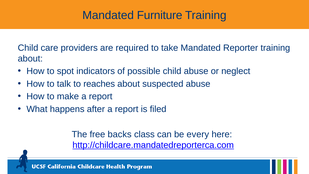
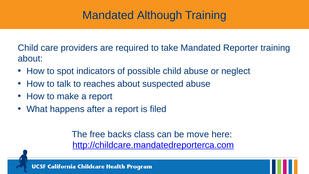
Furniture: Furniture -> Although (160, 15)
every: every -> move (198, 134)
